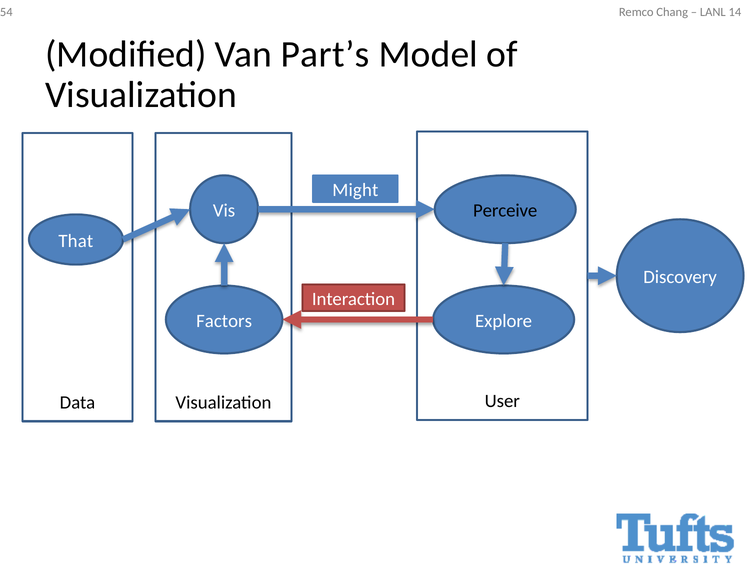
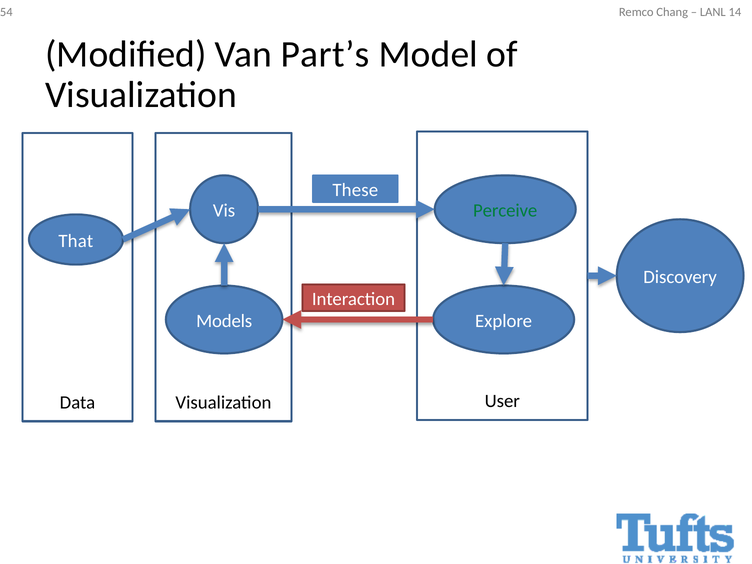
Might: Might -> These (355, 190)
Perceive colour: black -> green (505, 211)
Factors: Factors -> Models (224, 321)
